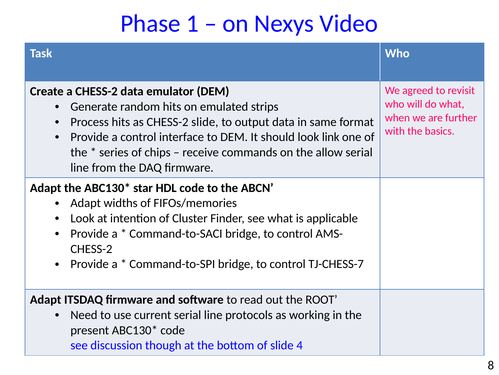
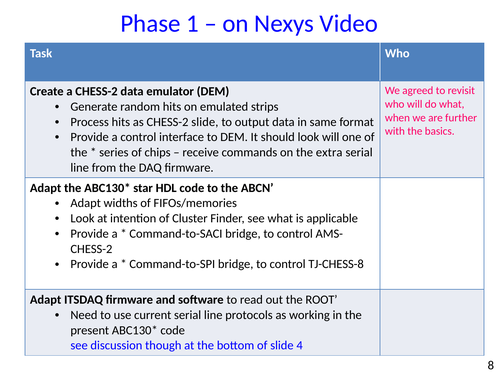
look link: link -> will (331, 137)
allow: allow -> extra (329, 152)
TJ-CHESS-7: TJ-CHESS-7 -> TJ-CHESS-8 (336, 264)
